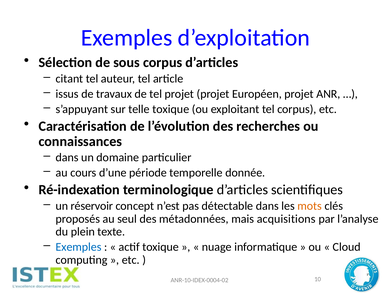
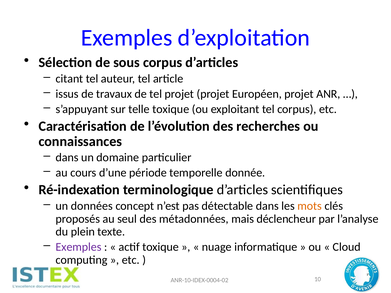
réservoir: réservoir -> données (92, 206)
acquisitions: acquisitions -> déclencheur (286, 219)
Exemples colour: blue -> purple (79, 247)
